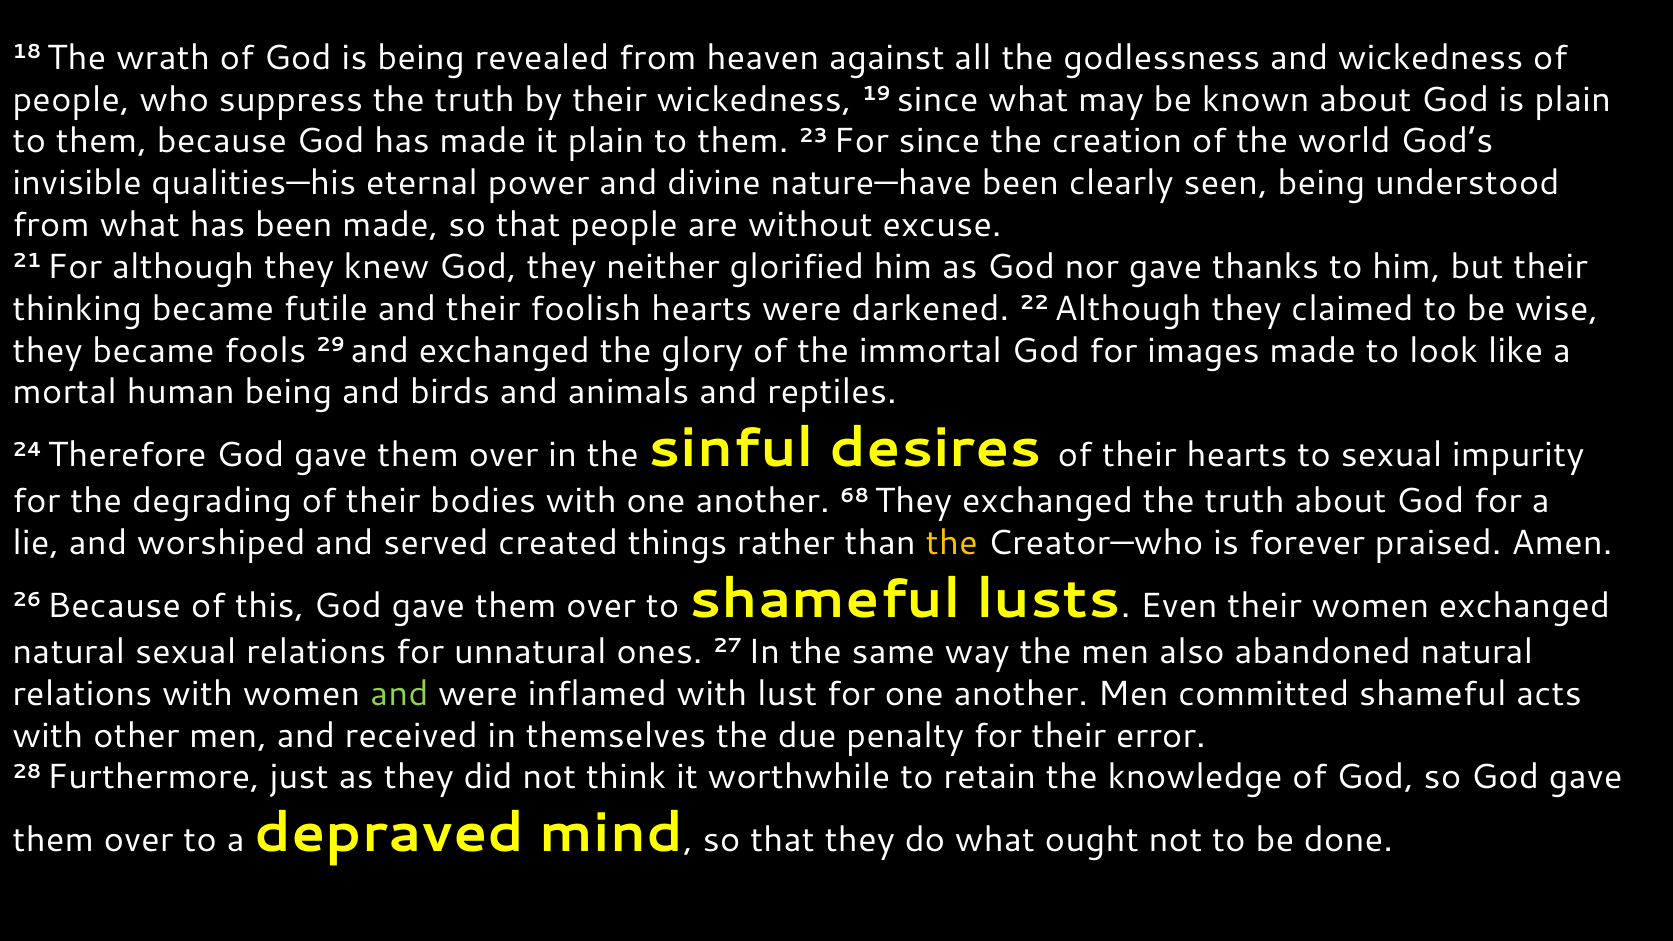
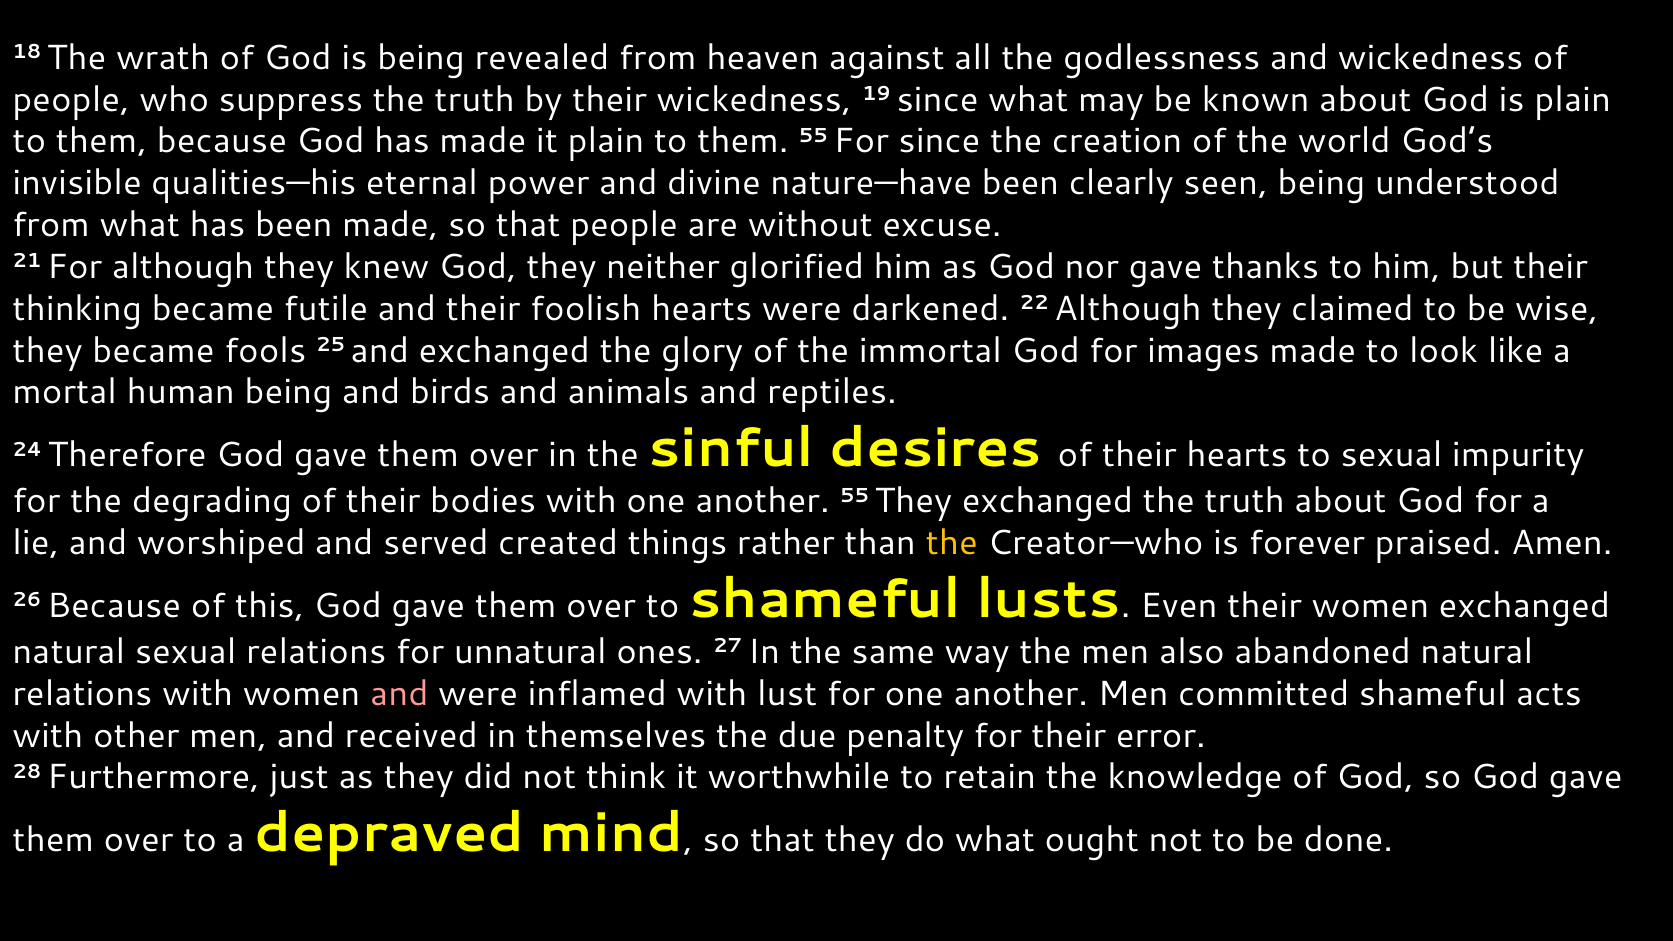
them 23: 23 -> 55 (813, 136)
29: 29 -> 25 (331, 345)
another 68: 68 -> 55 (855, 496)
and colour: light green -> pink (399, 694)
